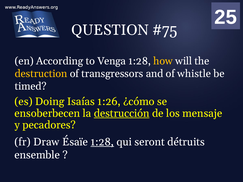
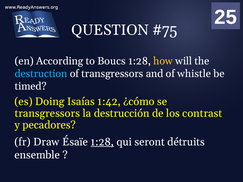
Venga: Venga -> Boucs (112, 61)
destruction colour: yellow -> light blue (41, 74)
1:26: 1:26 -> 1:42 (109, 102)
ensoberbecen: ensoberbecen -> transgressors (47, 113)
destrucción underline: present -> none (122, 113)
mensaje: mensaje -> contrast (202, 113)
